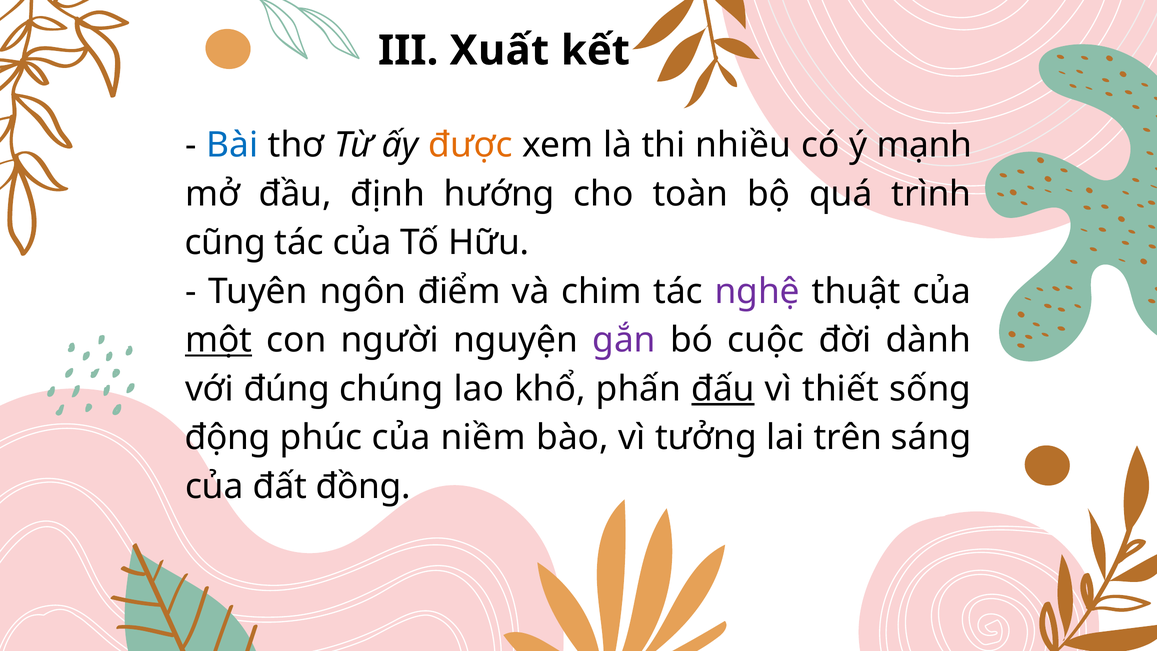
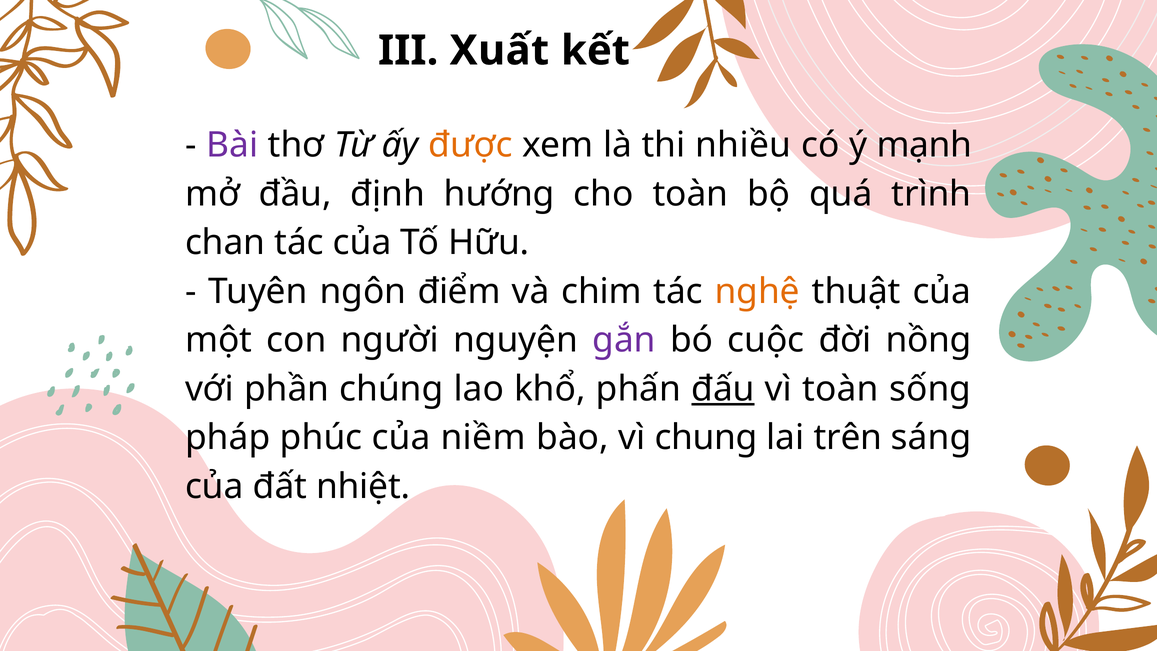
Bài colour: blue -> purple (232, 145)
cũng: cũng -> chan (225, 243)
nghệ colour: purple -> orange (757, 291)
một underline: present -> none (219, 340)
dành: dành -> nồng (928, 340)
đúng: đúng -> phần (287, 389)
vì thiết: thiết -> toàn (841, 389)
động: động -> pháp (228, 438)
tưởng: tưởng -> chung (706, 438)
đồng: đồng -> nhiệt (363, 486)
